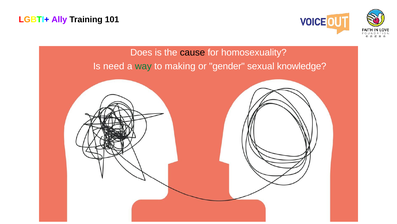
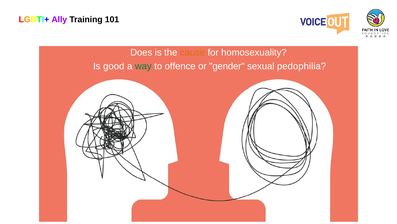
cause colour: black -> orange (192, 52)
need: need -> good (114, 66)
making: making -> offence (180, 66)
knowledge: knowledge -> pedophilia (302, 66)
